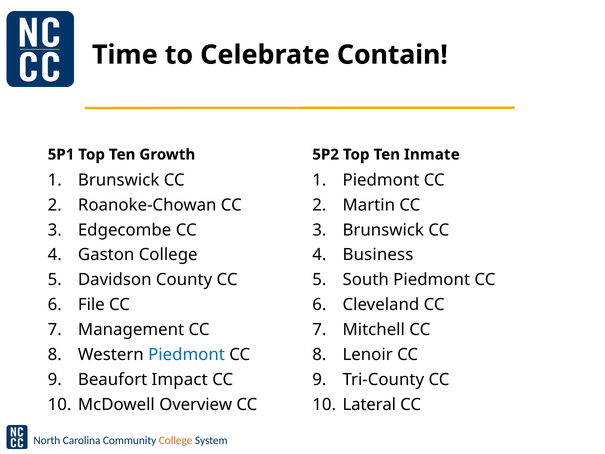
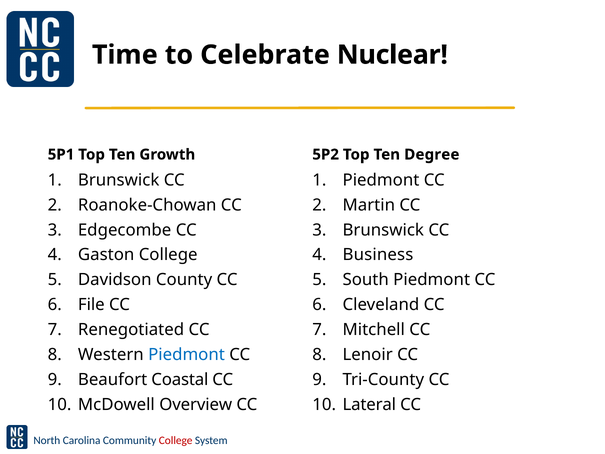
Contain: Contain -> Nuclear (392, 55)
Inmate: Inmate -> Degree (432, 154)
Management: Management -> Renegotiated (131, 330)
Impact: Impact -> Coastal (180, 379)
College colour: orange -> red (176, 440)
